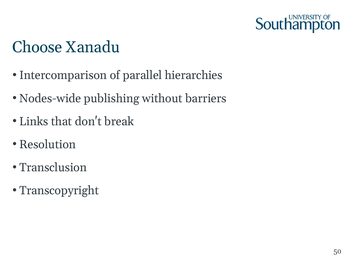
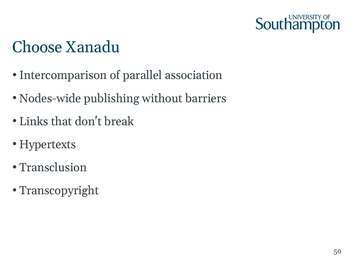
hierarchies: hierarchies -> association (194, 75)
Resolution: Resolution -> Hypertexts (48, 144)
